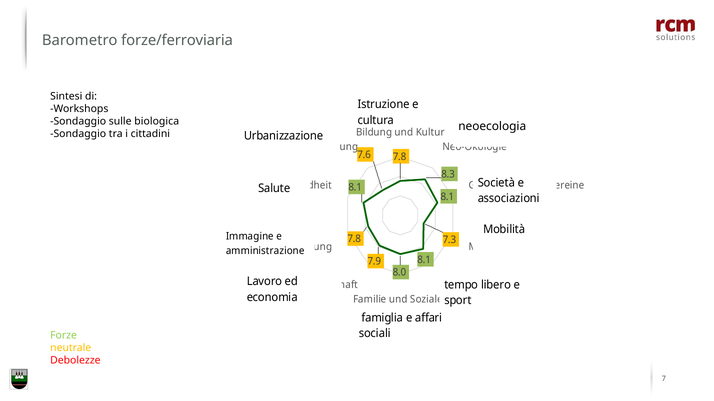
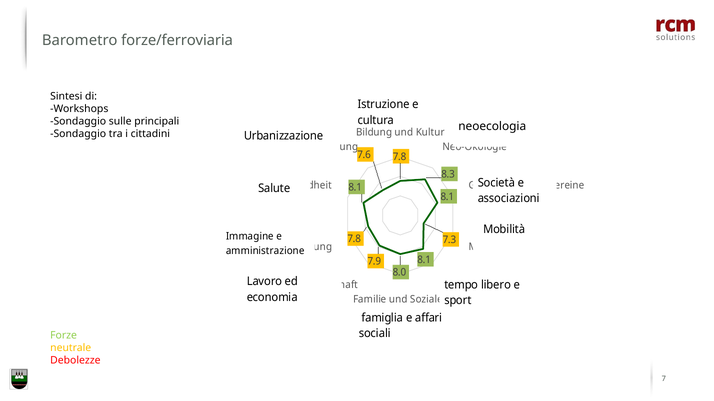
biologica: biologica -> principali (157, 122)
